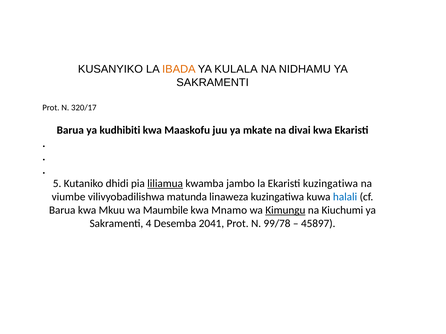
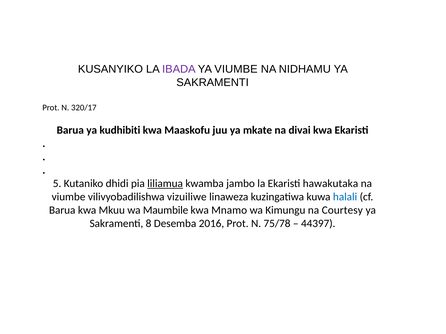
IBADA colour: orange -> purple (179, 69)
YA KULALA: KULALA -> VIUMBE (236, 69)
Ekaristi kuzingatiwa: kuzingatiwa -> hawakutaka (330, 184)
matunda: matunda -> vizuiliwe (187, 197)
Kimungu underline: present -> none (285, 211)
Kiuchumi: Kiuchumi -> Courtesy (342, 211)
4: 4 -> 8 (149, 224)
2041: 2041 -> 2016 (211, 224)
99/78: 99/78 -> 75/78 (277, 224)
45897: 45897 -> 44397 (318, 224)
